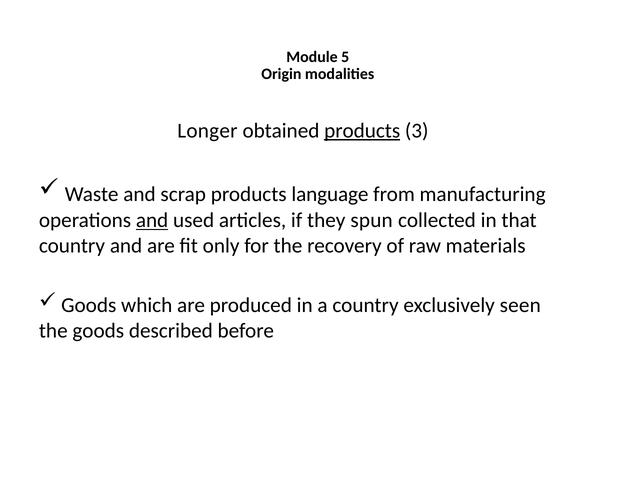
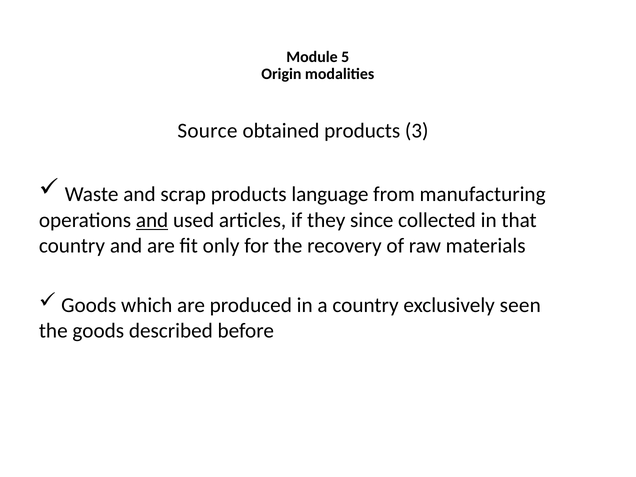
Longer: Longer -> Source (207, 131)
products underline: present -> none (362, 131)
spun: spun -> since (372, 220)
